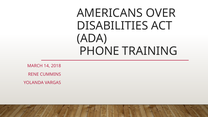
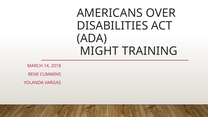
PHONE: PHONE -> MIGHT (99, 51)
